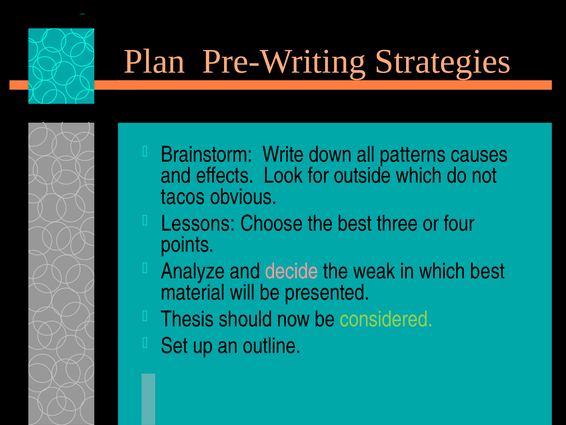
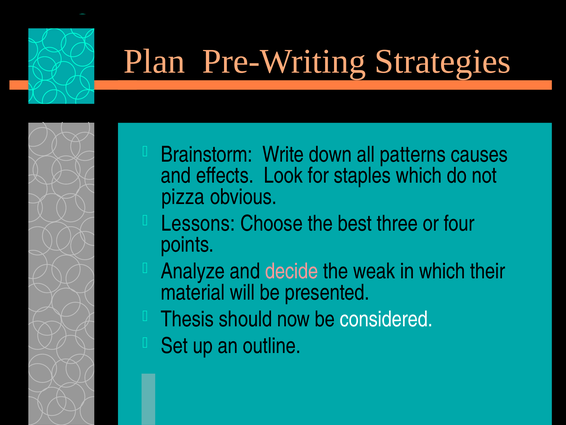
outside: outside -> staples (362, 175)
tacos: tacos -> pizza (183, 197)
which best: best -> their (488, 271)
considered colour: light green -> white (386, 319)
